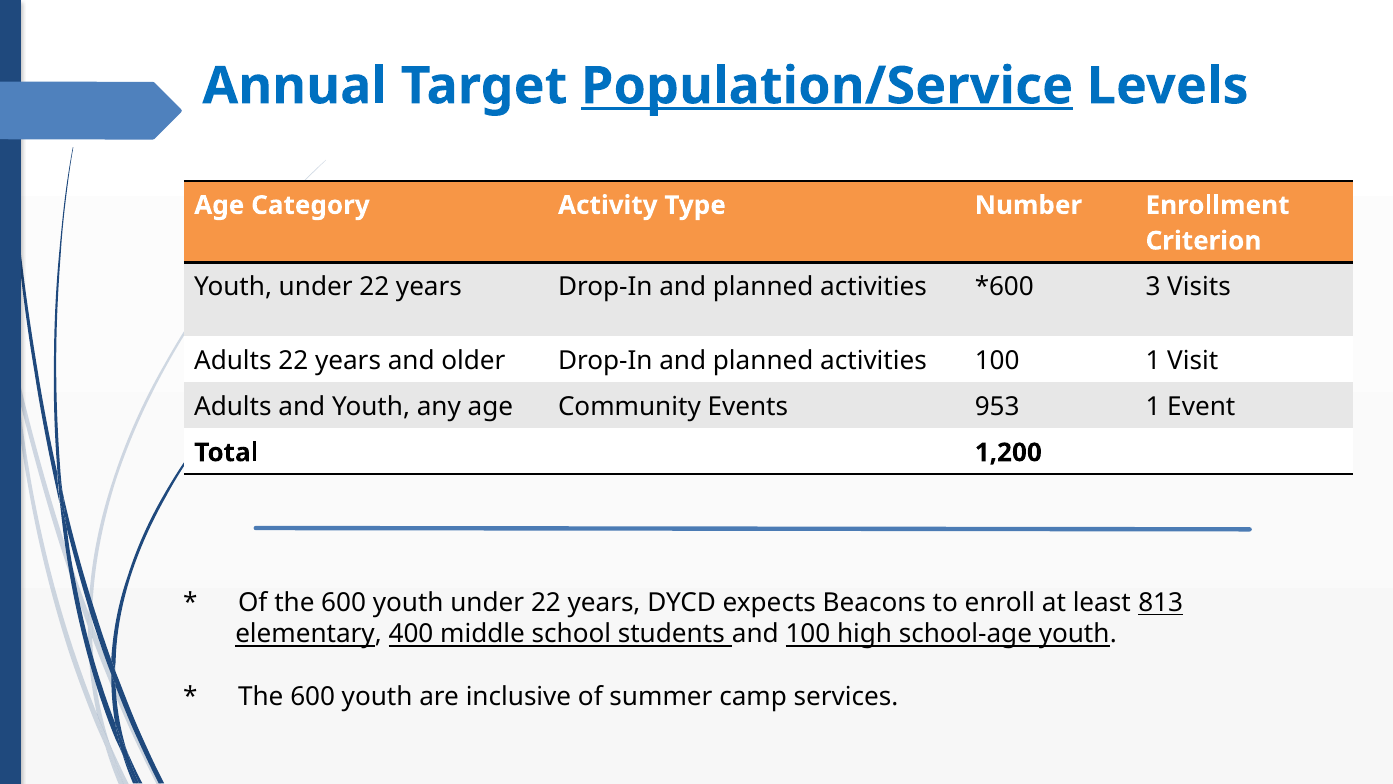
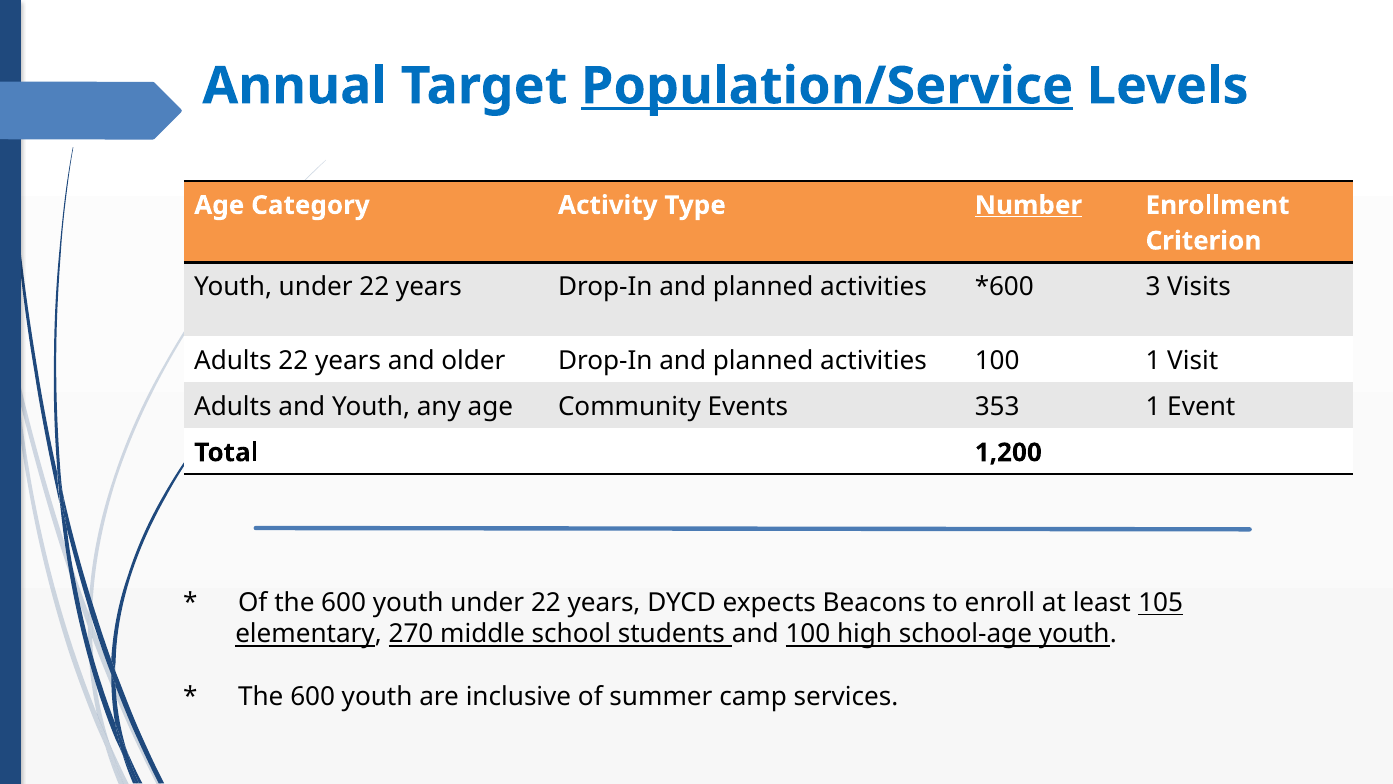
Number underline: none -> present (1028, 205)
953: 953 -> 353 (997, 406)
813: 813 -> 105 (1161, 603)
400: 400 -> 270 (411, 634)
